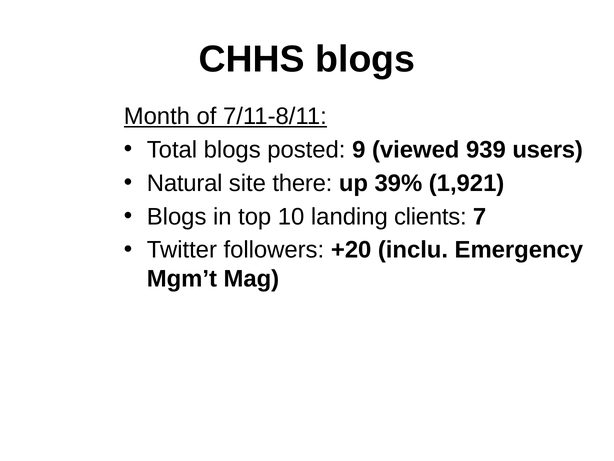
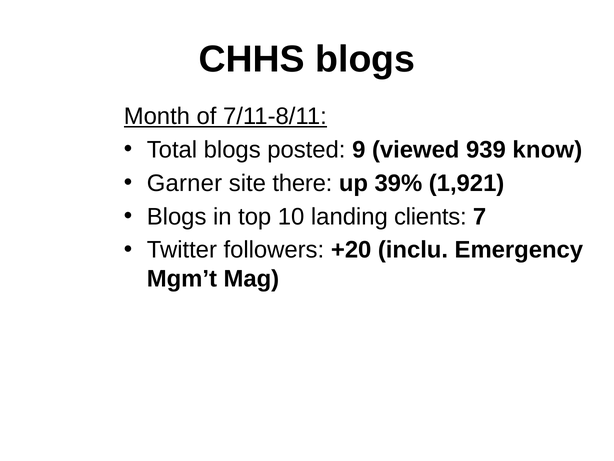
users: users -> know (547, 150)
Natural: Natural -> Garner (184, 183)
